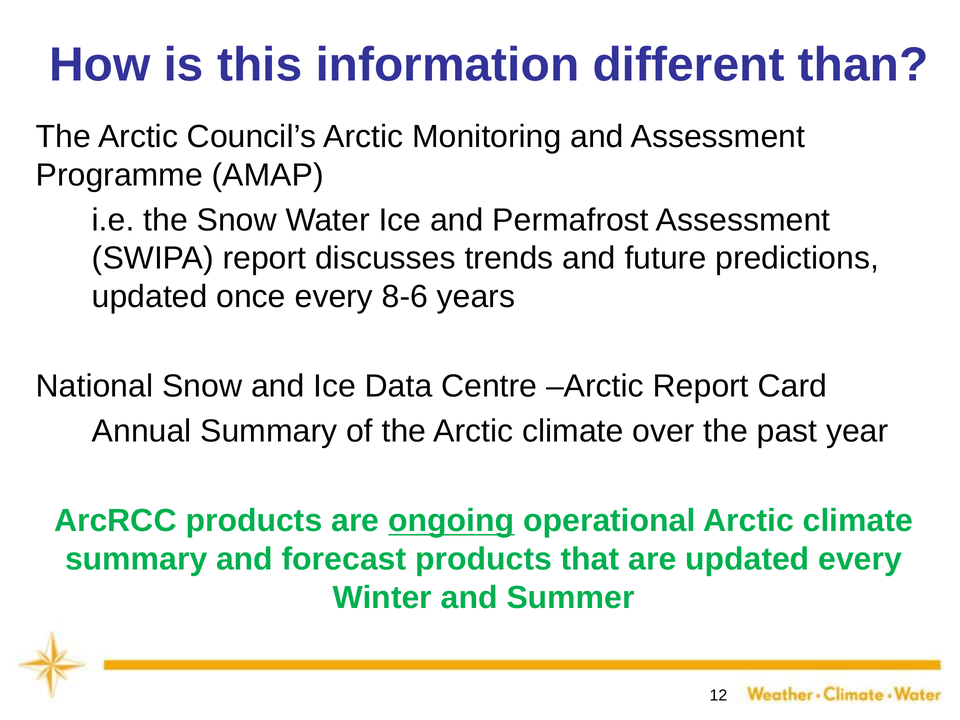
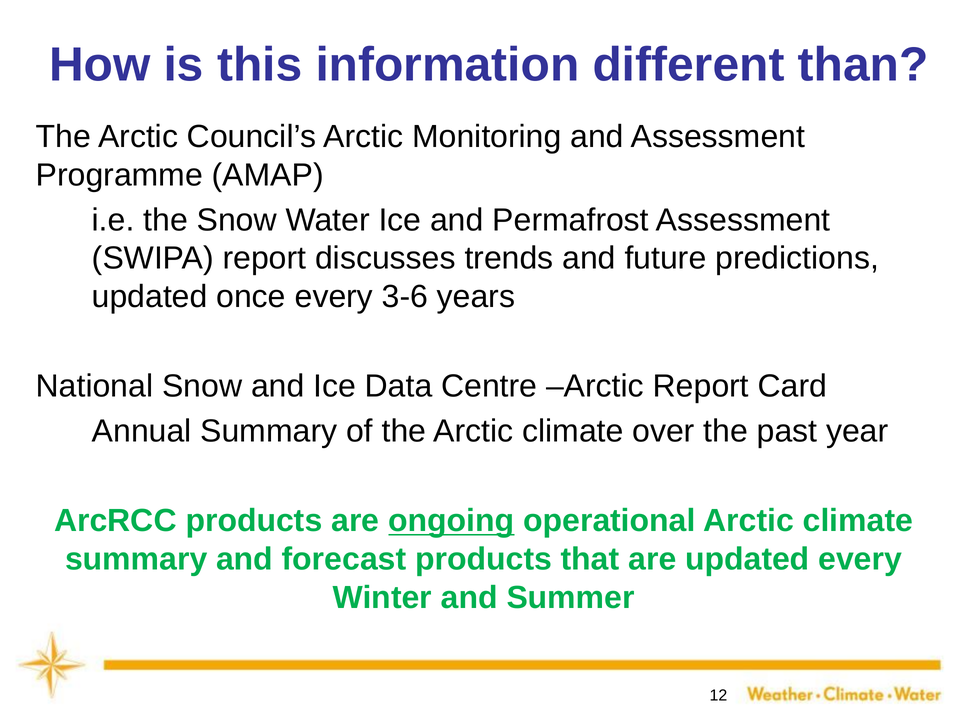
8-6: 8-6 -> 3-6 (405, 297)
